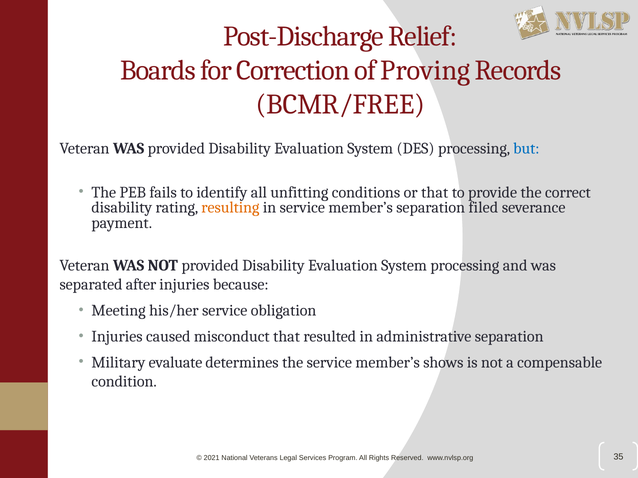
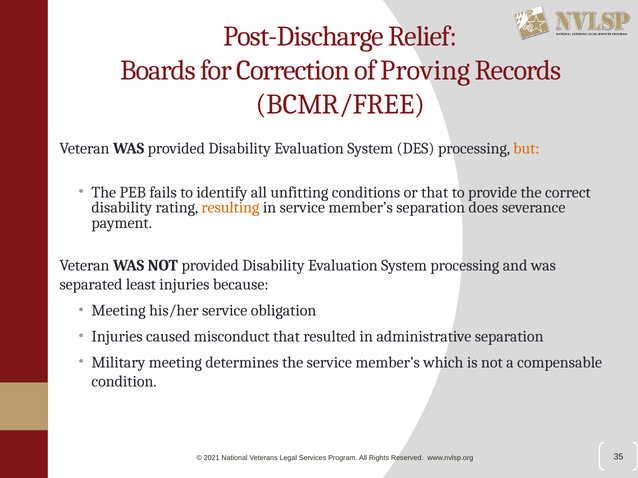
but colour: blue -> orange (526, 148)
filed: filed -> does (483, 208)
after: after -> least (141, 285)
Military evaluate: evaluate -> meeting (175, 363)
shows: shows -> which (443, 363)
